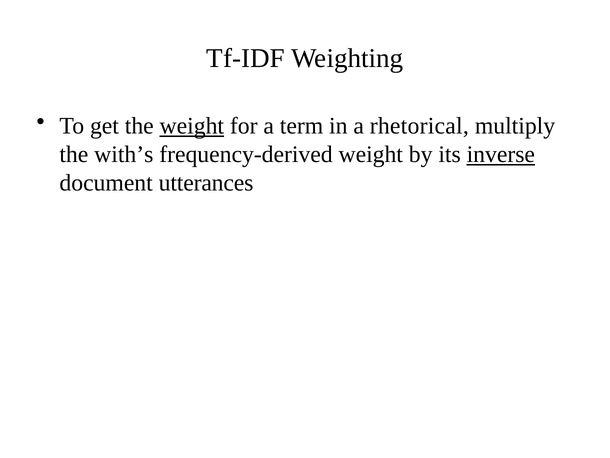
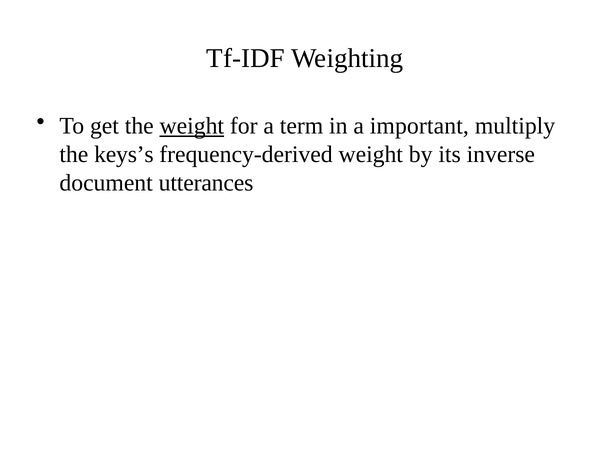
rhetorical: rhetorical -> important (419, 126)
with’s: with’s -> keys’s (124, 154)
inverse underline: present -> none (501, 154)
